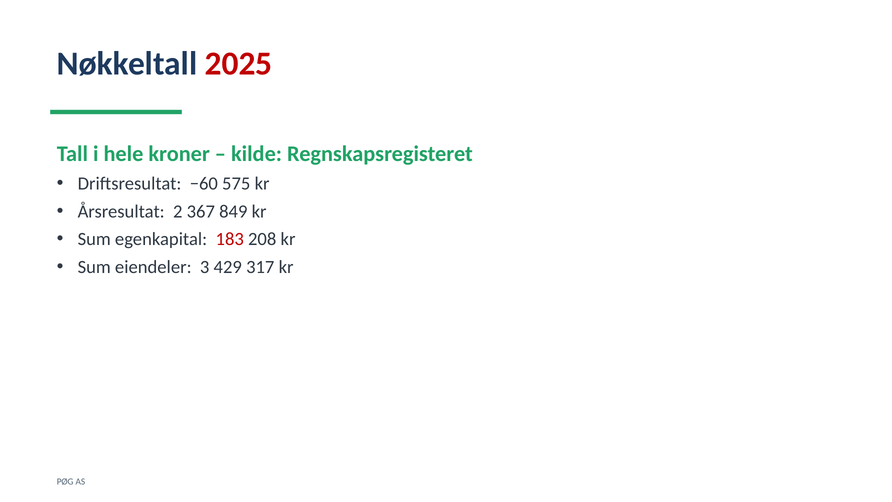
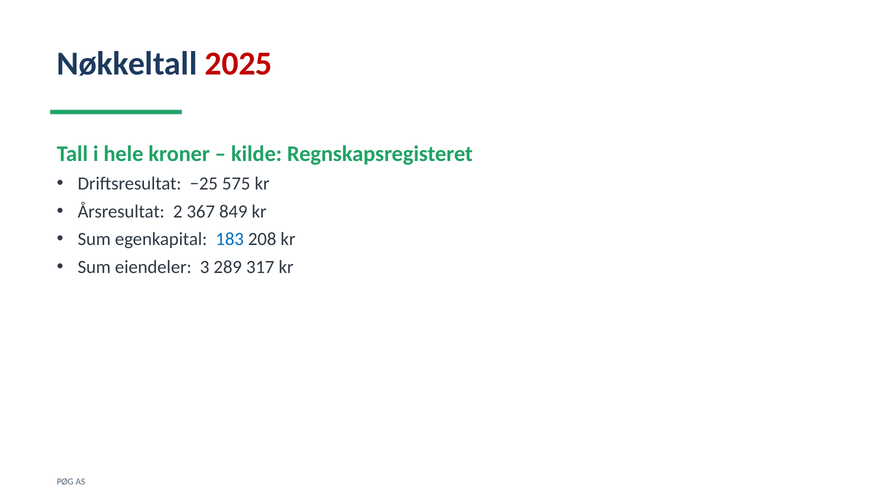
−60: −60 -> −25 (204, 183)
183 colour: red -> blue (230, 239)
429: 429 -> 289 (228, 267)
